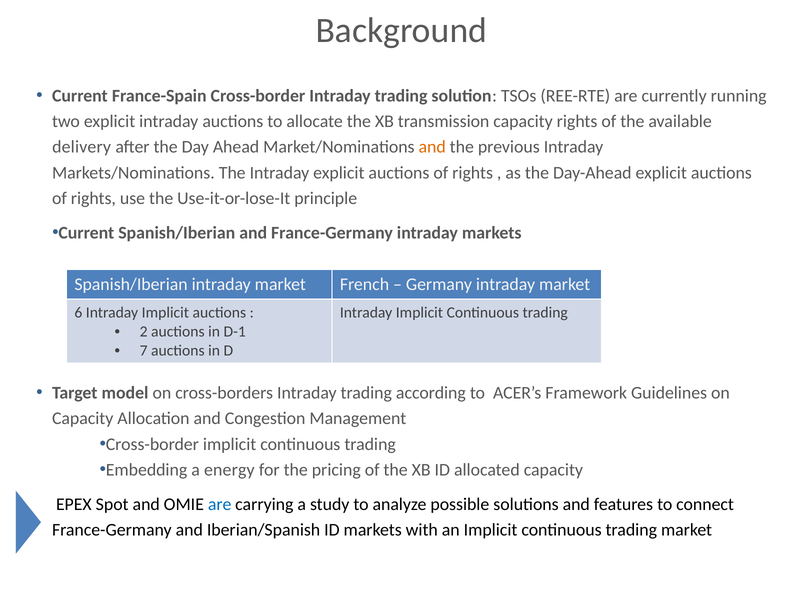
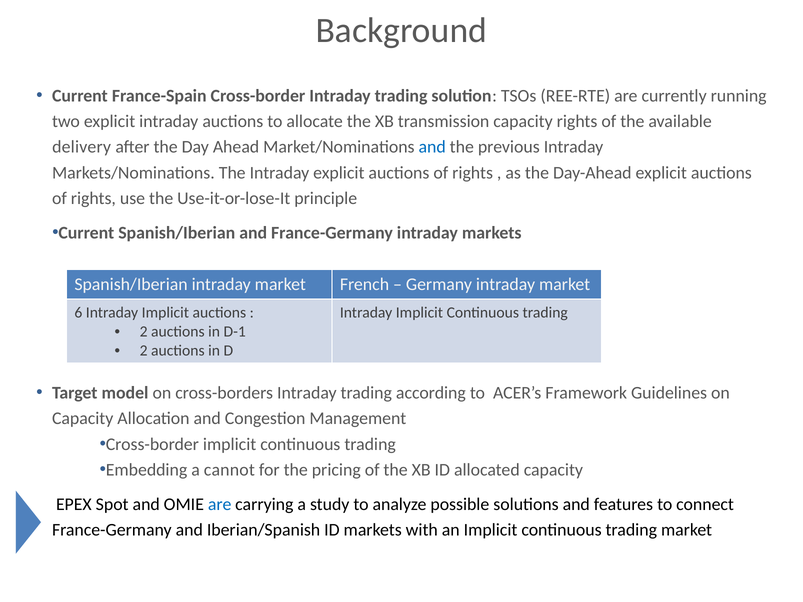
and colour: orange -> blue (432, 147)
7: 7 -> 2 (144, 351)
energy: energy -> cannot (229, 470)
